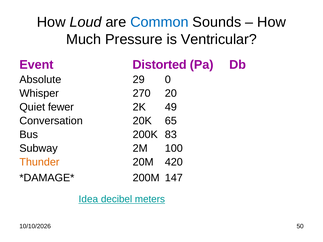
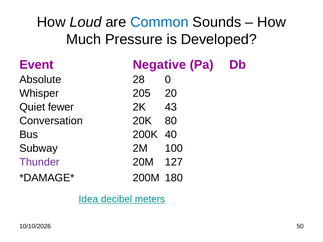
Ventricular: Ventricular -> Developed (219, 40)
Distorted: Distorted -> Negative (159, 65)
29: 29 -> 28 (139, 80)
270: 270 -> 205 (142, 93)
49: 49 -> 43 (171, 107)
65: 65 -> 80 (171, 121)
83: 83 -> 40 (171, 135)
Thunder colour: orange -> purple (39, 162)
420: 420 -> 127 (174, 162)
147: 147 -> 180 (174, 178)
